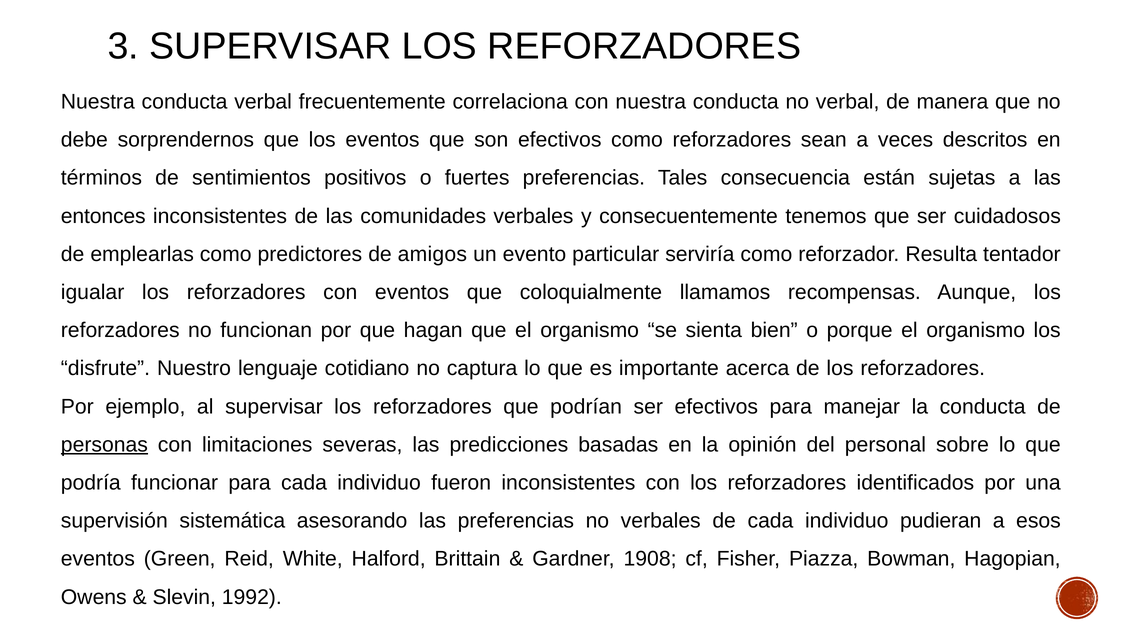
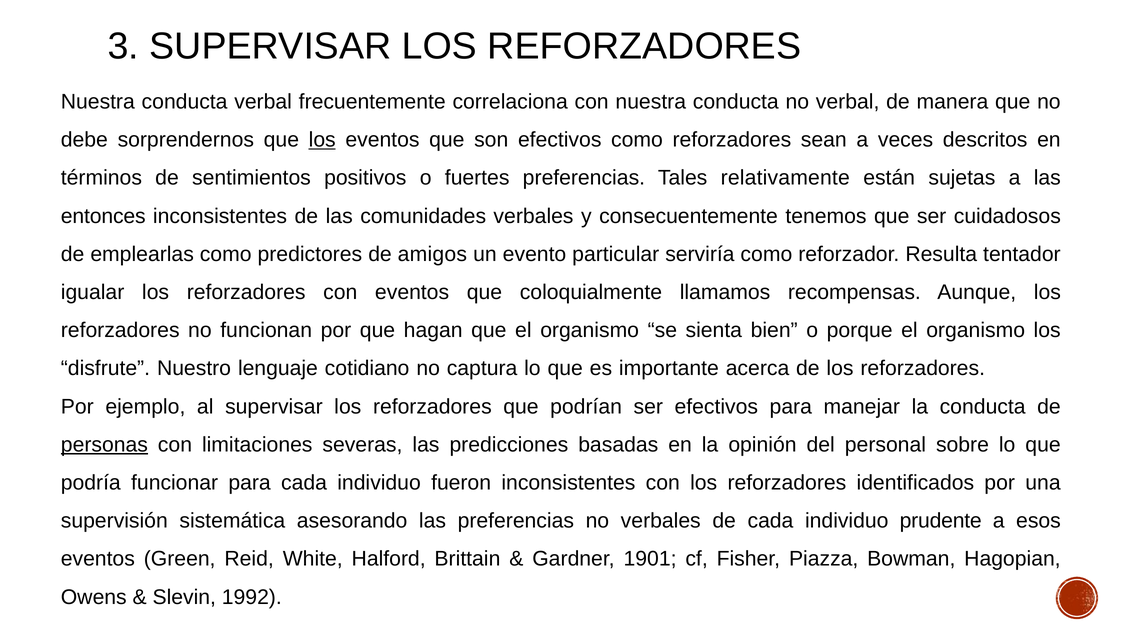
los underline: none -> present (322, 140)
consecuencia: consecuencia -> relativamente (785, 178)
pudieran: pudieran -> prudente (941, 521)
1908: 1908 -> 1901 (650, 559)
